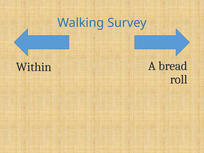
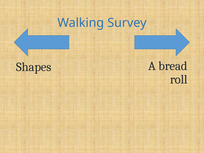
Within: Within -> Shapes (34, 67)
